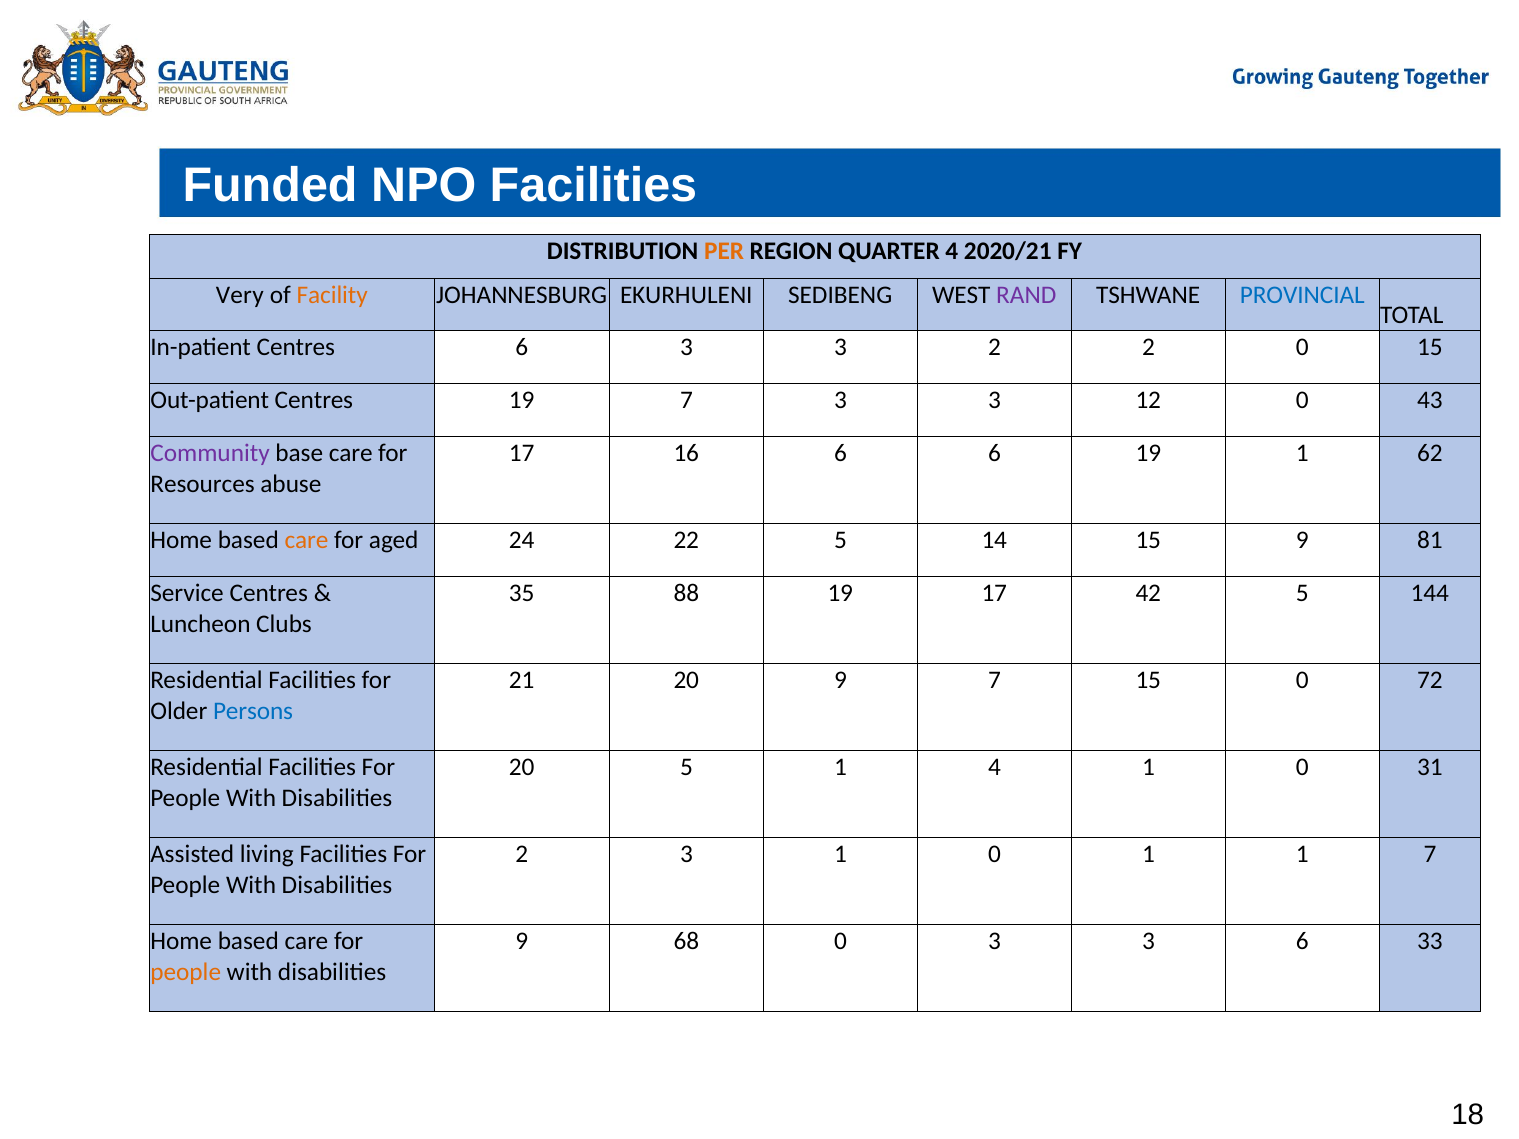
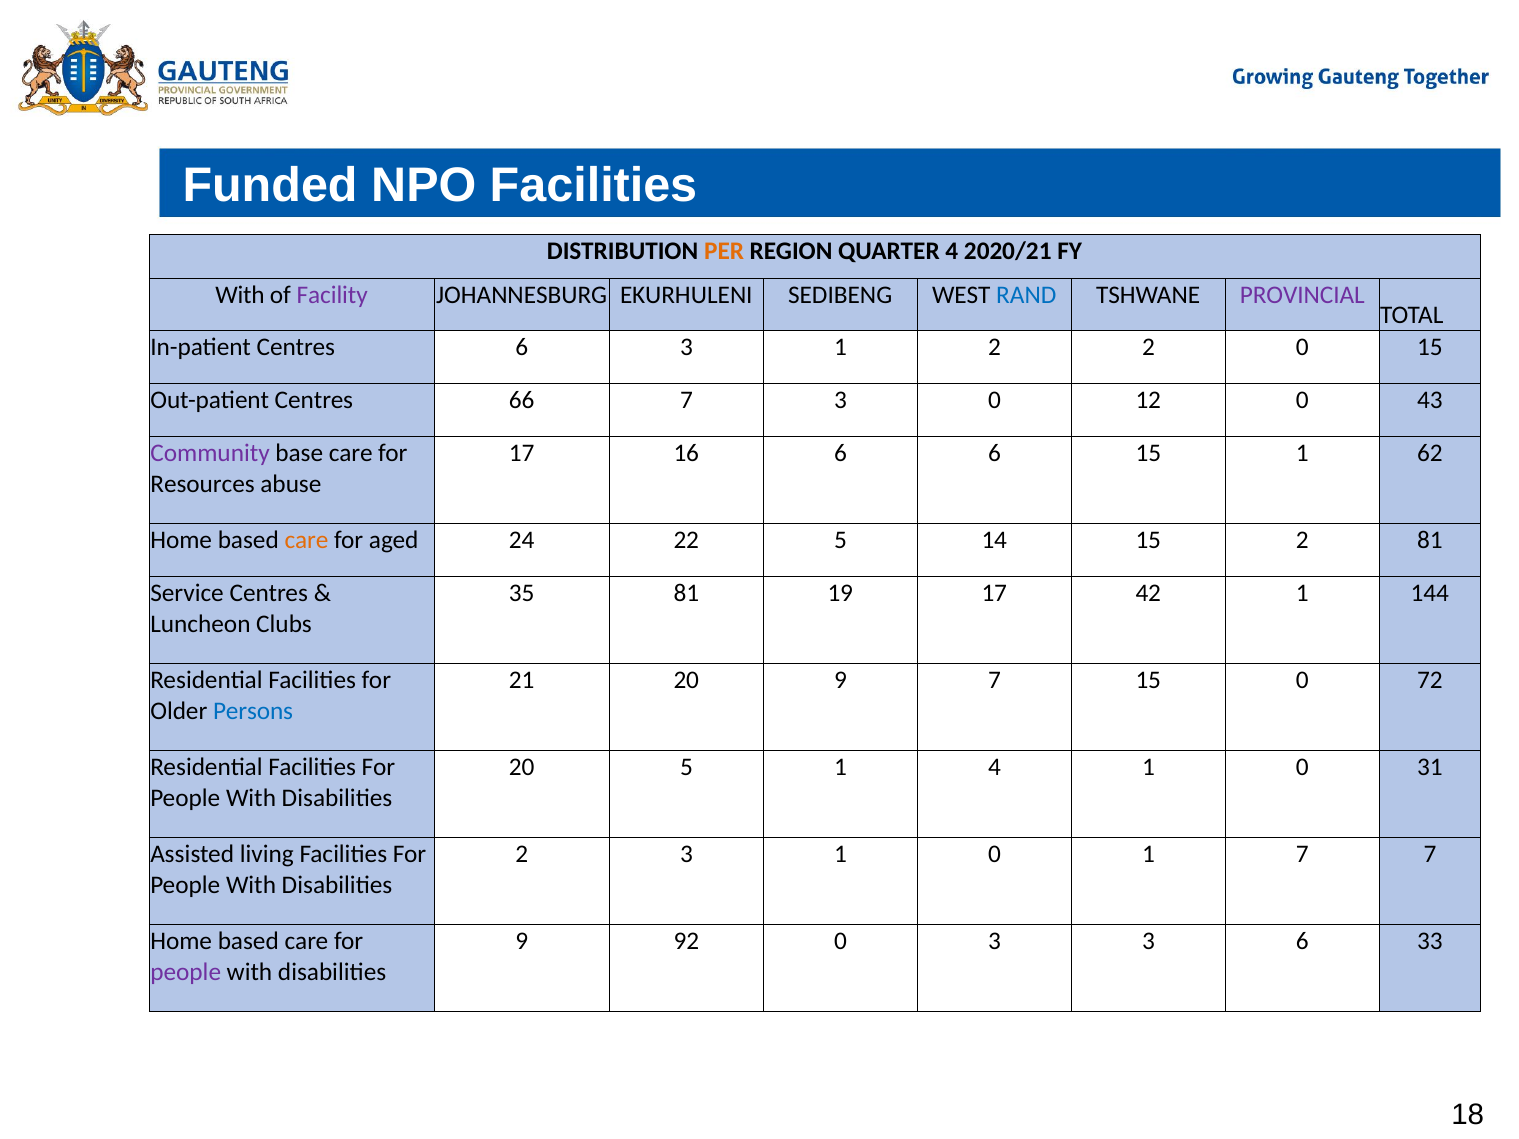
Very: Very -> With (240, 295)
Facility colour: orange -> purple (332, 295)
RAND colour: purple -> blue (1026, 295)
PROVINCIAL colour: blue -> purple (1302, 295)
6 3 3: 3 -> 1 (840, 347)
Centres 19: 19 -> 66 (522, 400)
7 3 3: 3 -> 0 (994, 400)
6 19: 19 -> 15 (1148, 453)
15 9: 9 -> 2 (1302, 540)
35 88: 88 -> 81 (686, 593)
42 5: 5 -> 1 (1302, 593)
1 1: 1 -> 7 (1302, 854)
68: 68 -> 92 (686, 941)
people colour: orange -> purple (186, 972)
